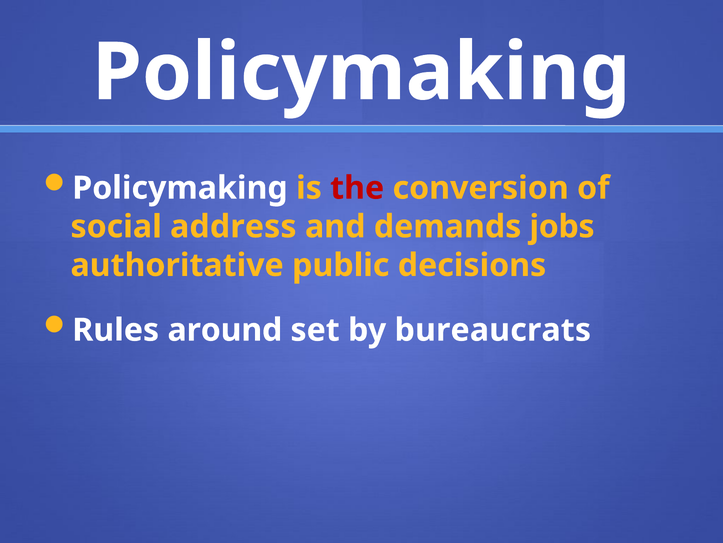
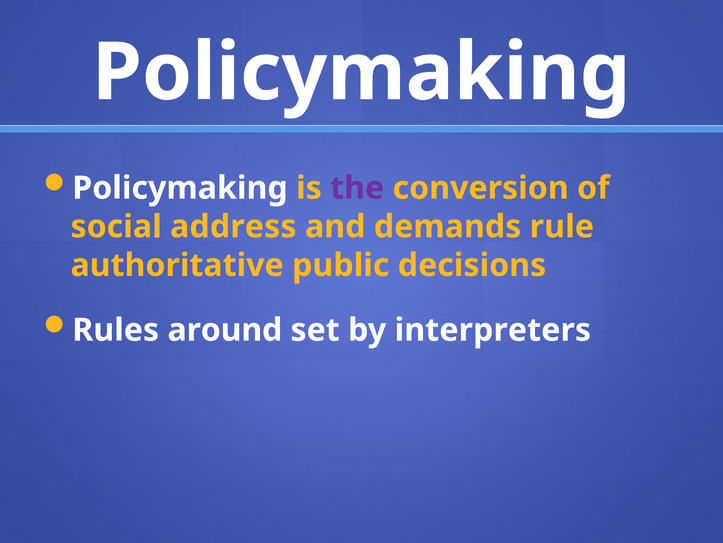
the colour: red -> purple (357, 188)
jobs: jobs -> rule (562, 226)
bureaucrats: bureaucrats -> interpreters (493, 330)
